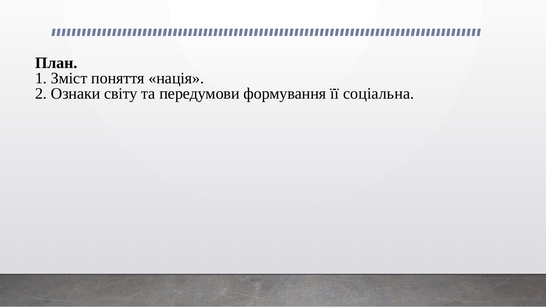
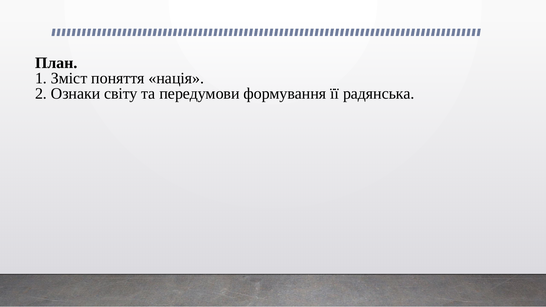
соціальна: соціальна -> радянська (379, 94)
